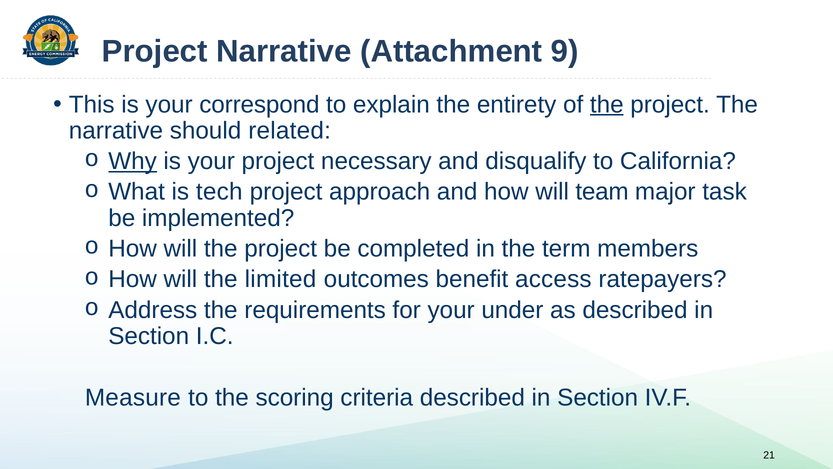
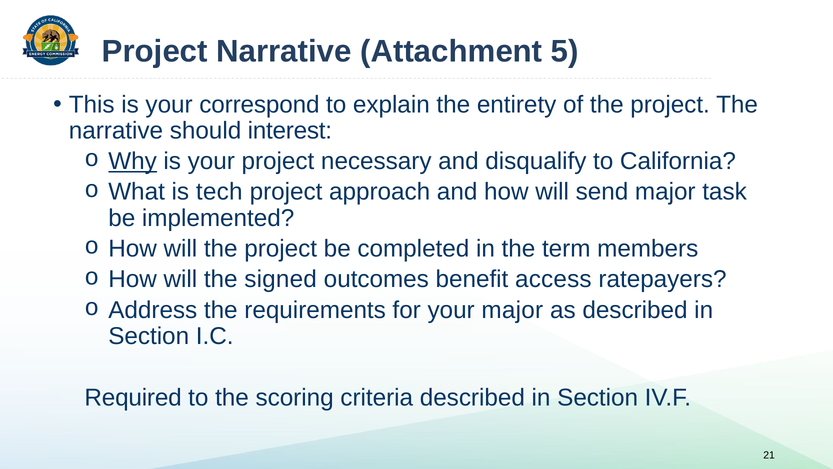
9: 9 -> 5 (565, 51)
the underline: present -> none (607, 104)
related: related -> interest (290, 131)
team: team -> send (602, 192)
limited: limited -> signed (281, 279)
your under: under -> major (512, 310)
Measure: Measure -> Required (133, 397)
